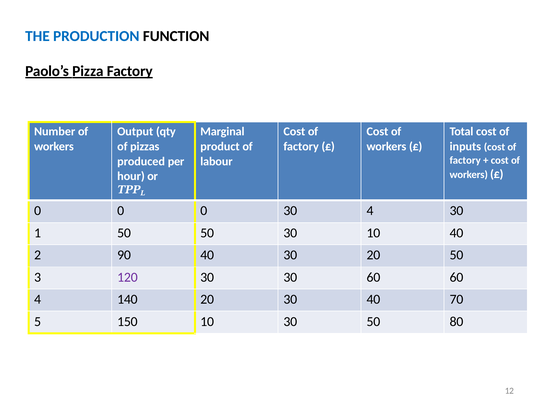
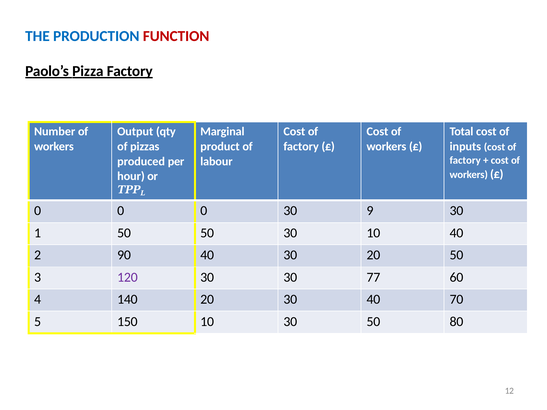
FUNCTION colour: black -> red (176, 36)
30 4: 4 -> 9 (370, 211)
30 60: 60 -> 77 (373, 277)
